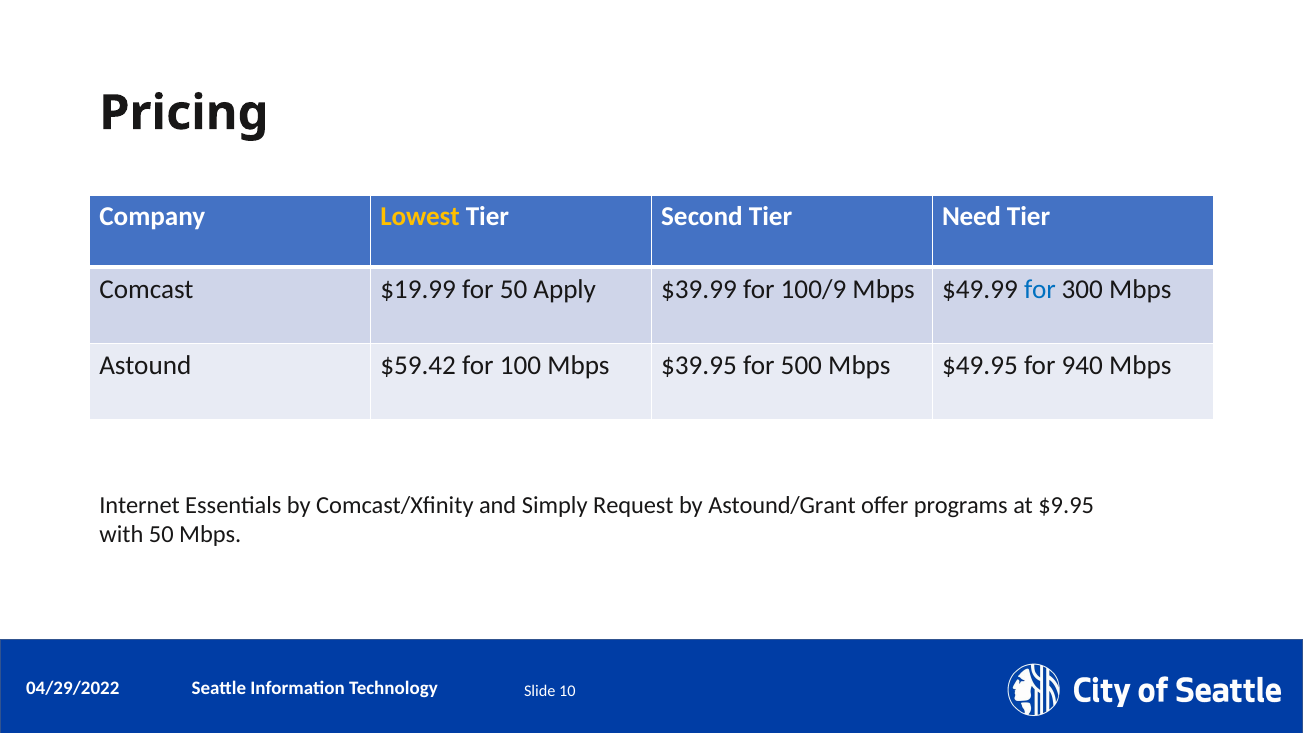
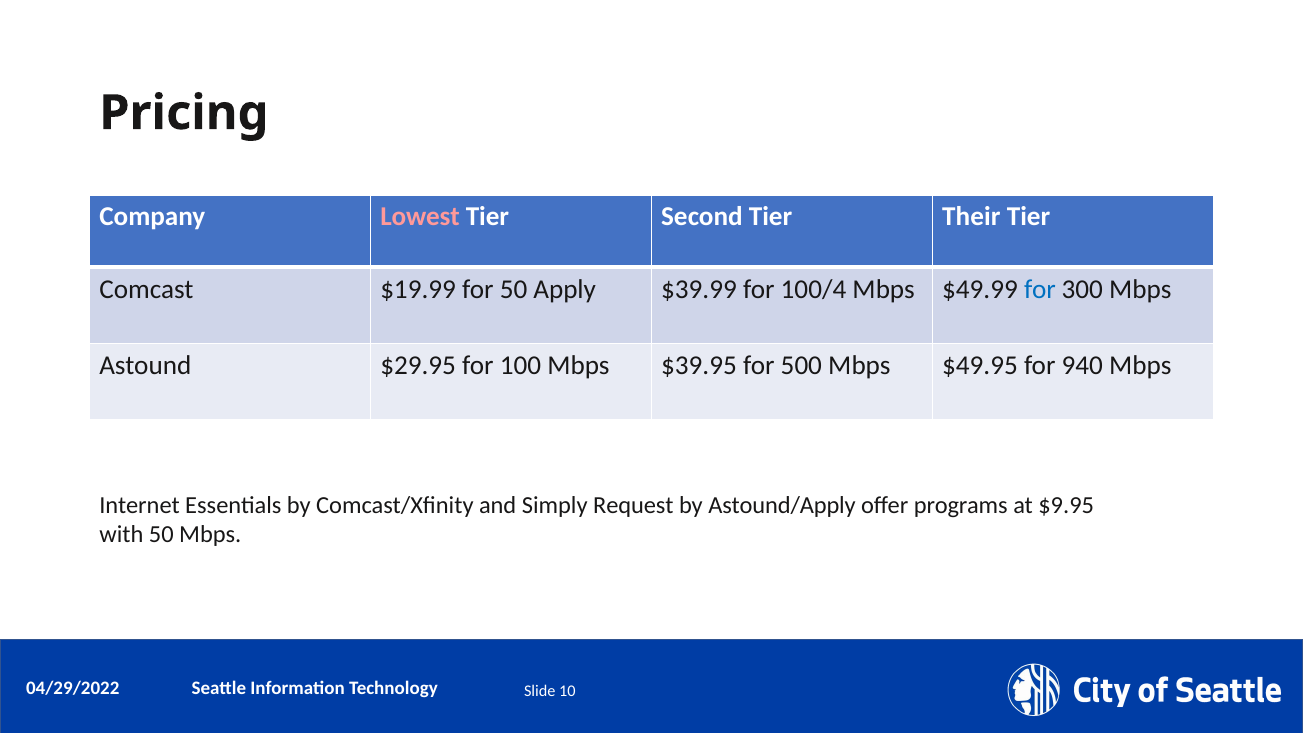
Lowest colour: yellow -> pink (420, 217)
Need: Need -> Their (971, 217)
100/9: 100/9 -> 100/4 (814, 289)
$59.42: $59.42 -> $29.95 (418, 365)
Astound/Grant: Astound/Grant -> Astound/Apply (782, 505)
